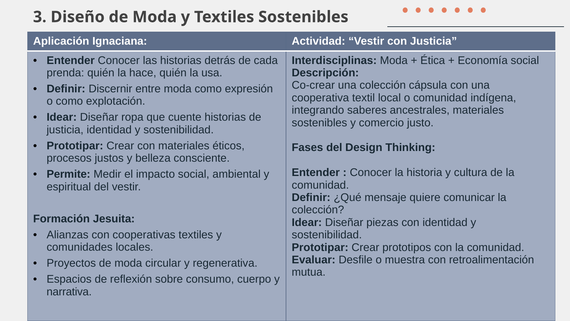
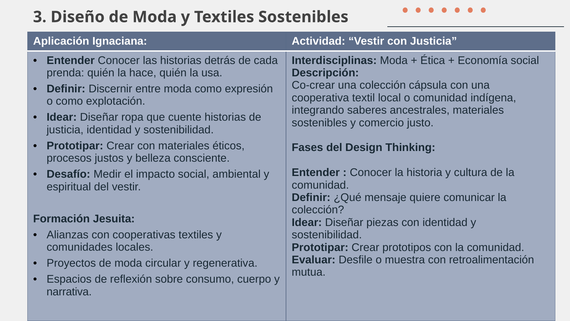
Permite: Permite -> Desafío (68, 174)
